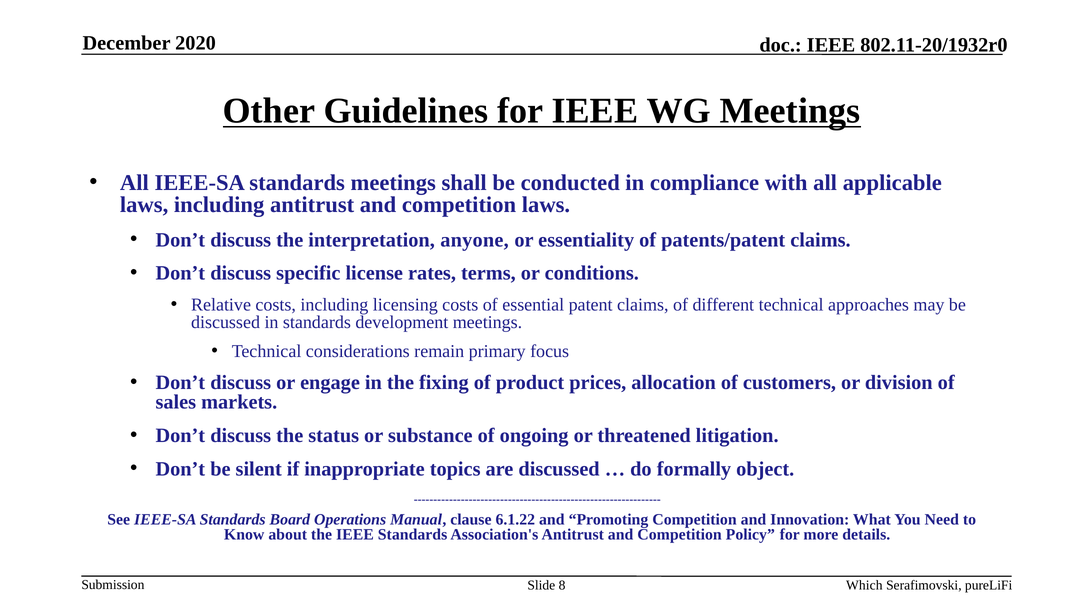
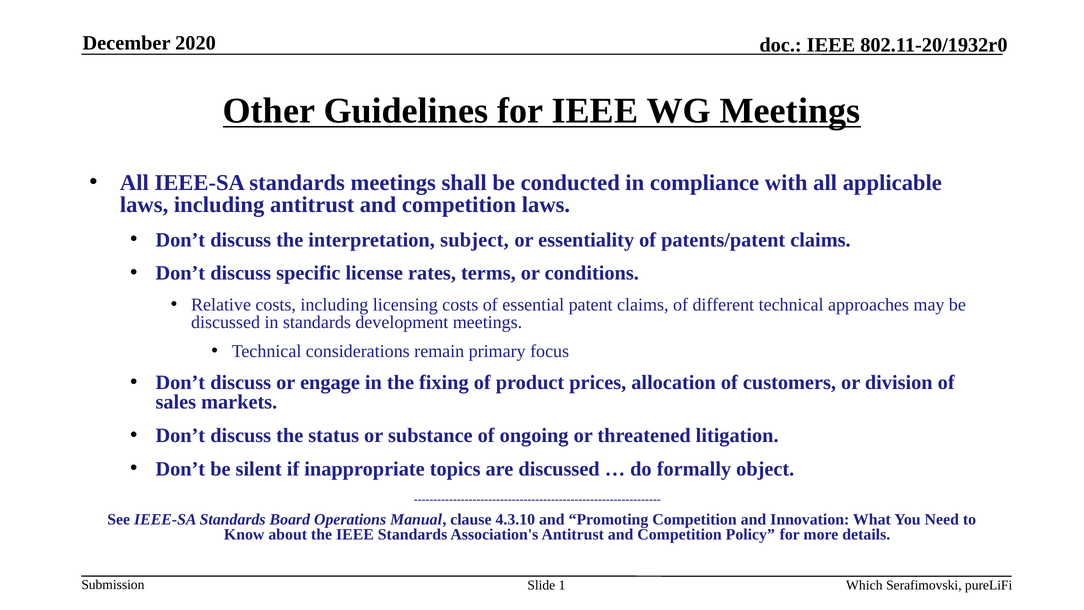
anyone: anyone -> subject (475, 240)
6.1.22: 6.1.22 -> 4.3.10 (515, 519)
8: 8 -> 1 (562, 585)
